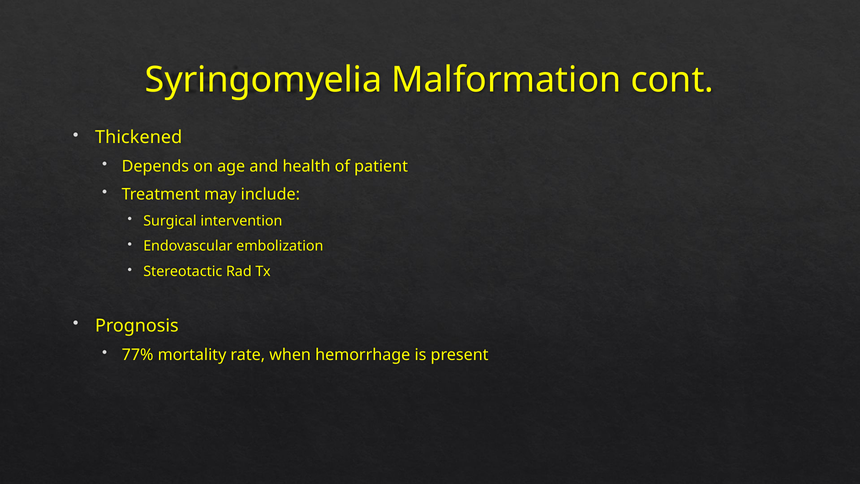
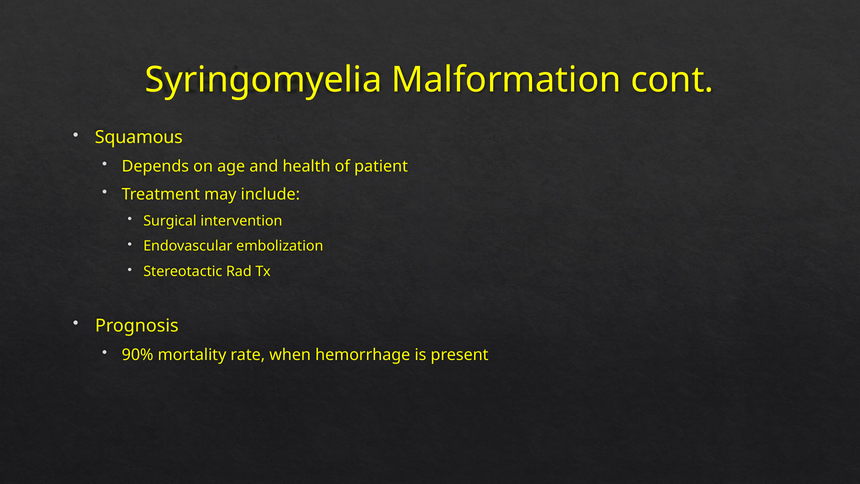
Thickened: Thickened -> Squamous (139, 137)
77%: 77% -> 90% (138, 355)
